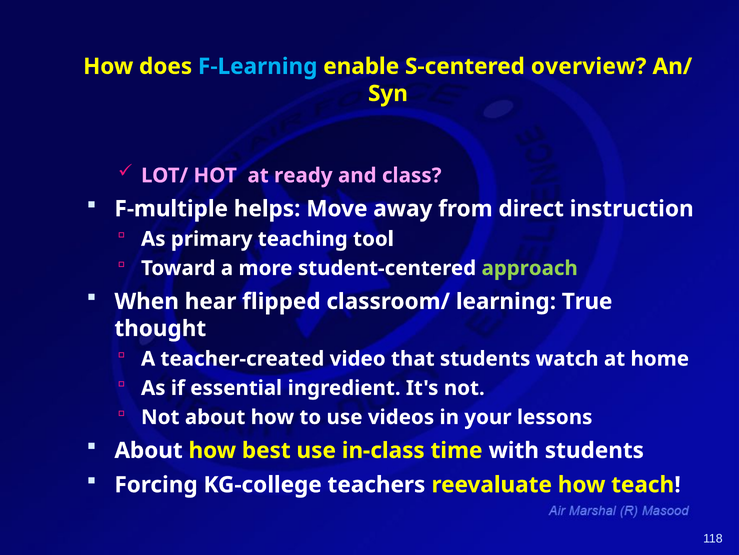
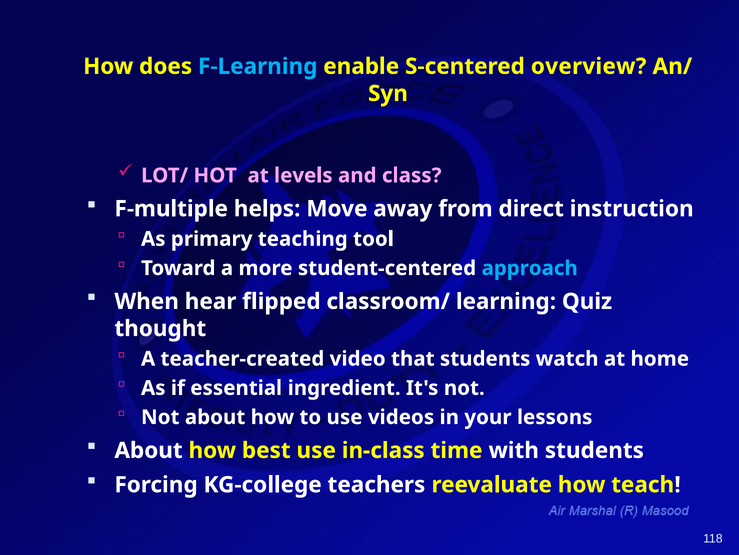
ready: ready -> levels (303, 175)
approach colour: light green -> light blue (530, 268)
True: True -> Quiz (587, 301)
